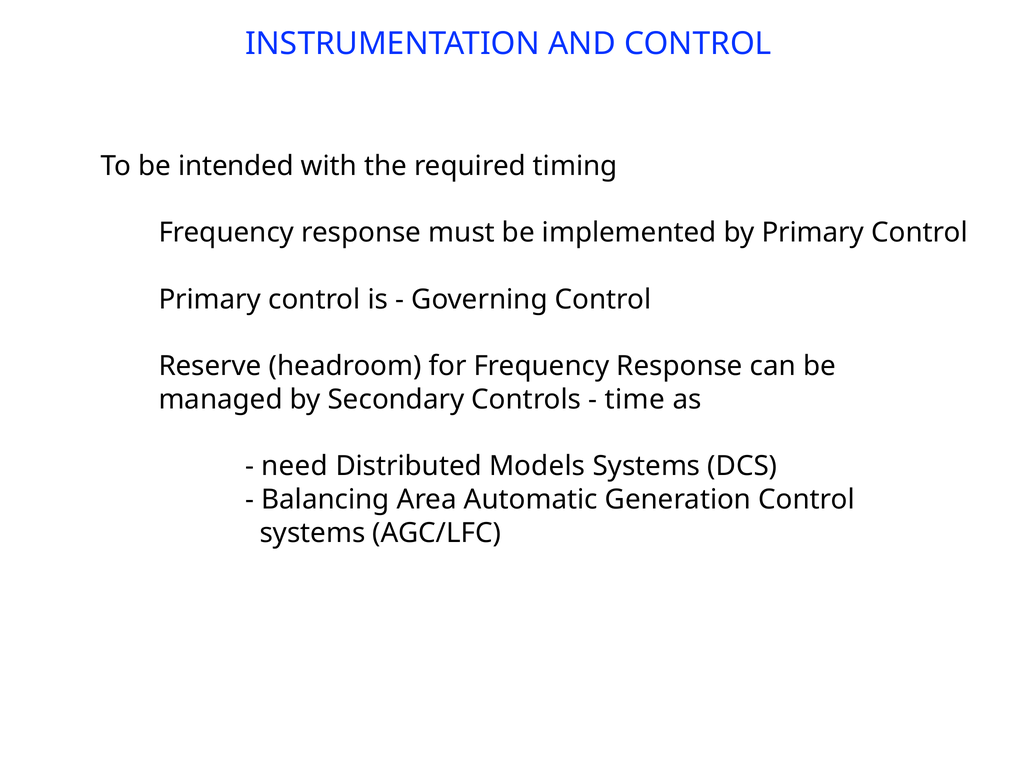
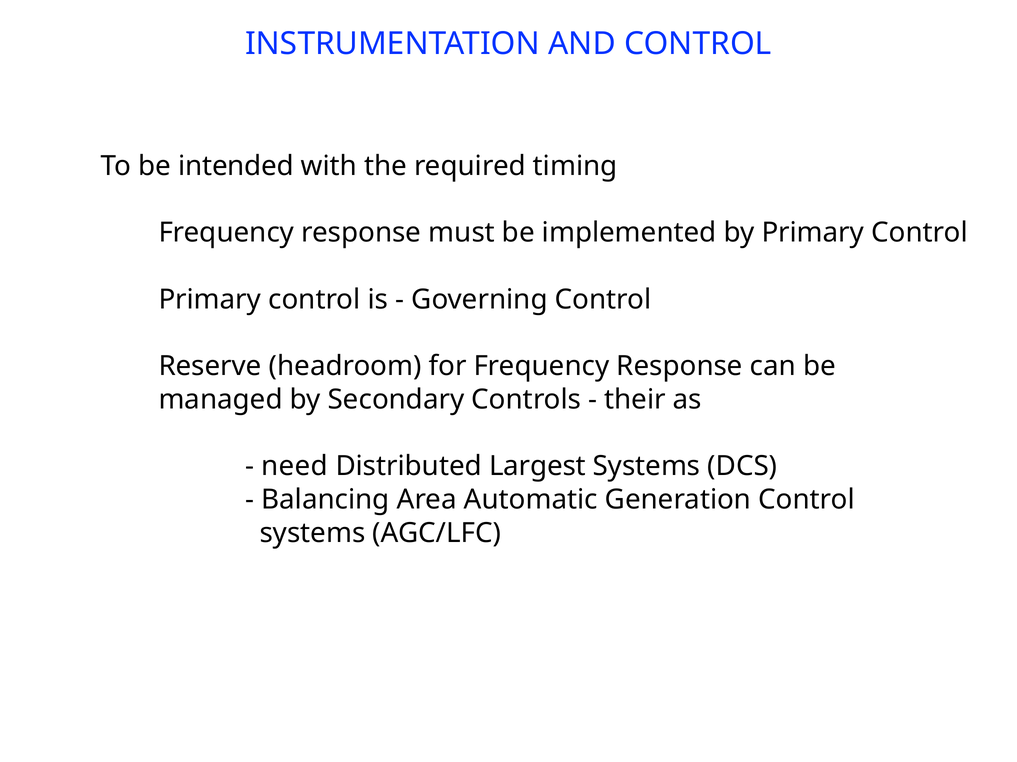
time: time -> their (635, 400)
Models: Models -> Largest (537, 467)
